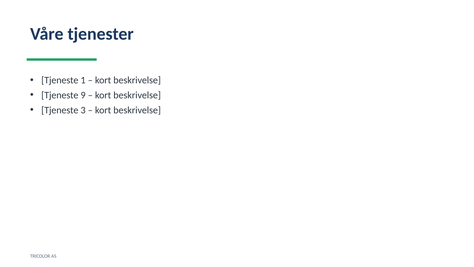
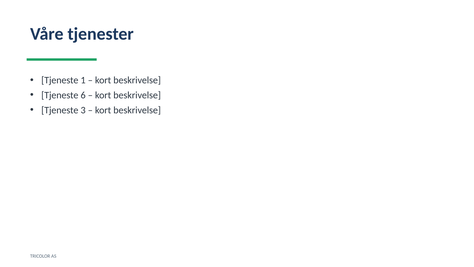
9: 9 -> 6 (83, 95)
